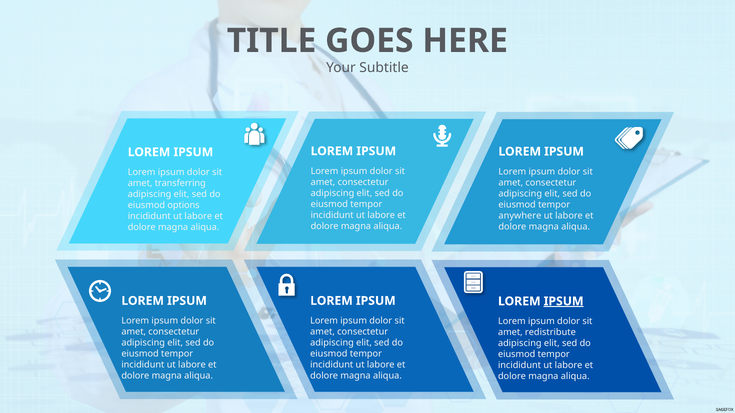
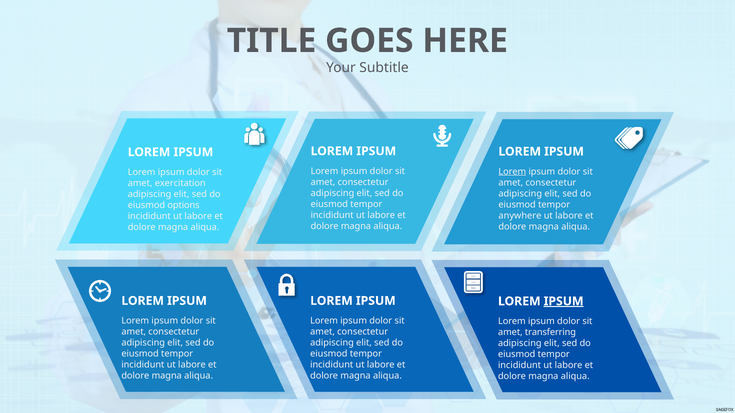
Lorem underline: none -> present (512, 172)
transferring: transferring -> exercitation (180, 183)
redistribute: redistribute -> transferring (550, 333)
